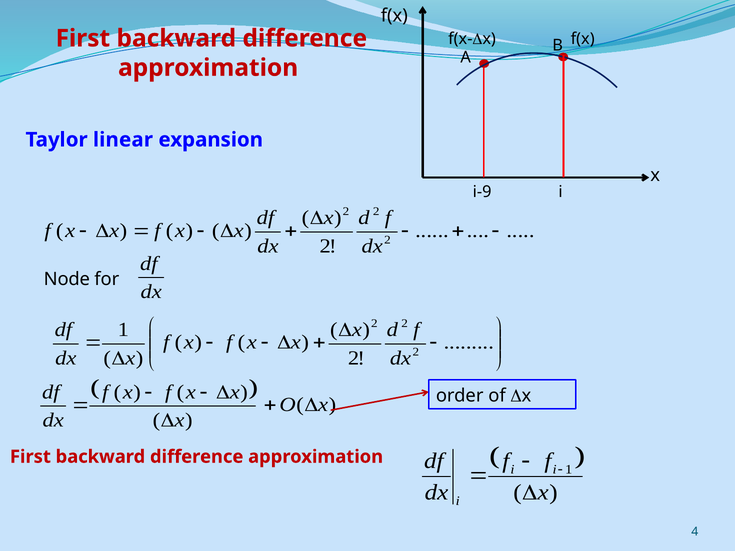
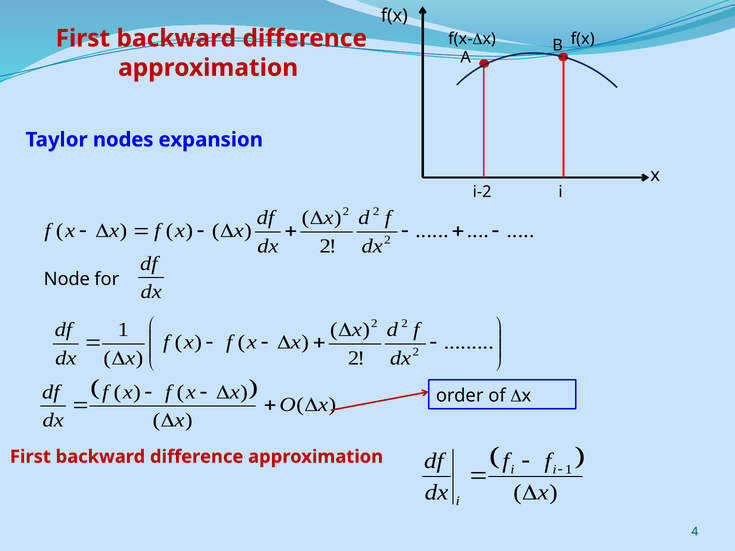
linear: linear -> nodes (123, 140)
i-9: i-9 -> i-2 (482, 192)
